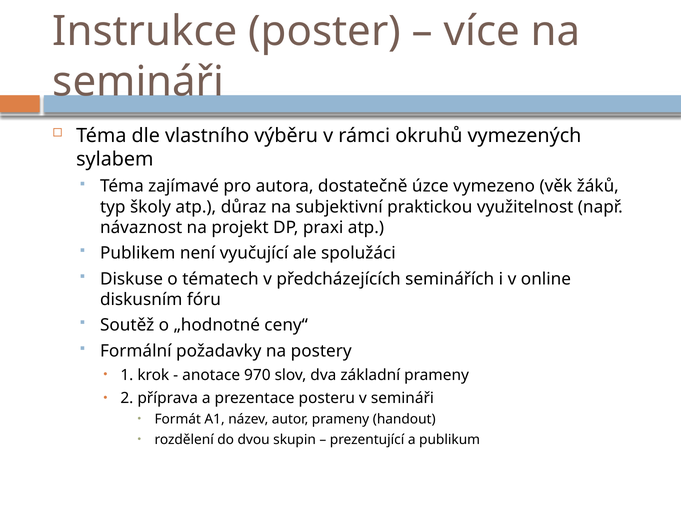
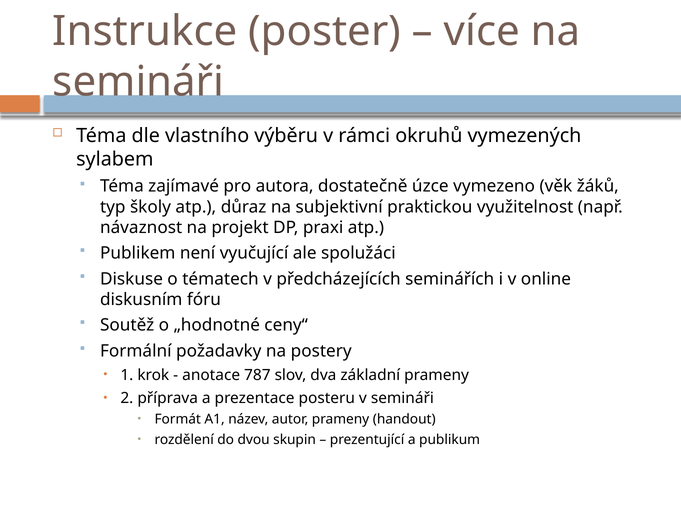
970: 970 -> 787 (257, 376)
